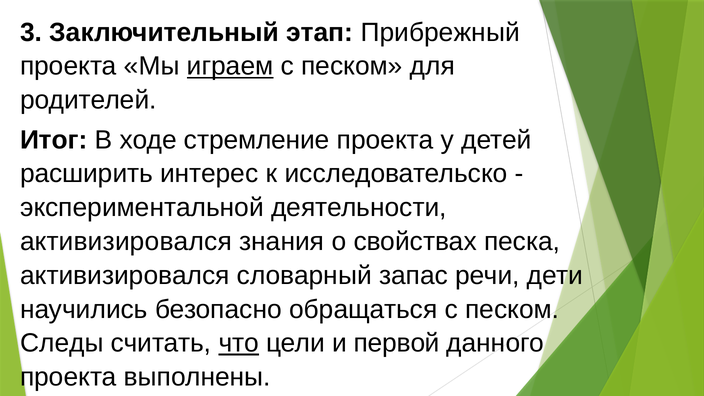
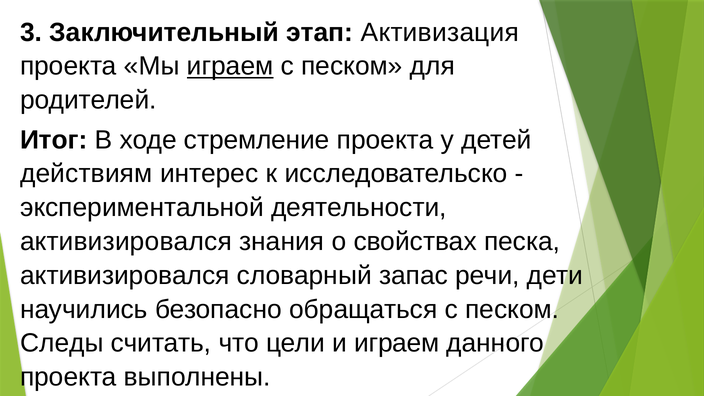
Прибрежный: Прибрежный -> Активизация (440, 32)
расширить: расширить -> действиям (86, 174)
что underline: present -> none (239, 343)
и первой: первой -> играем (397, 343)
